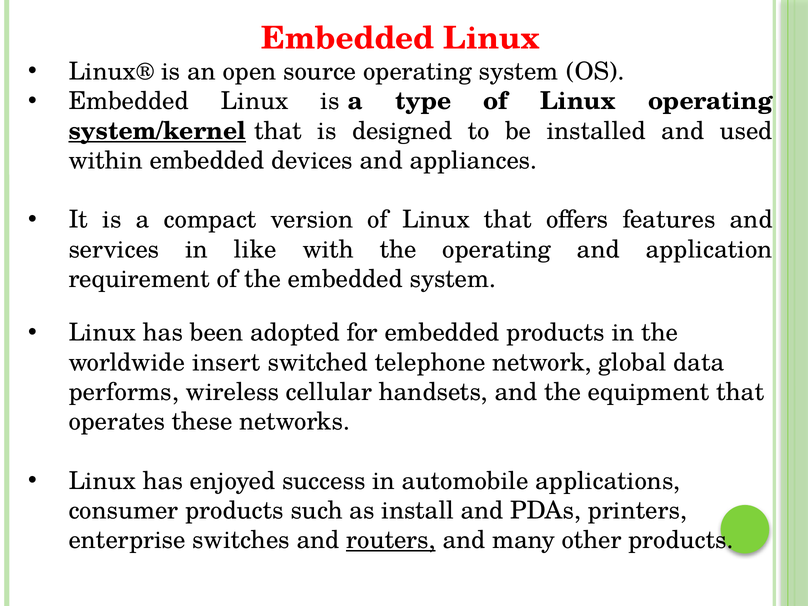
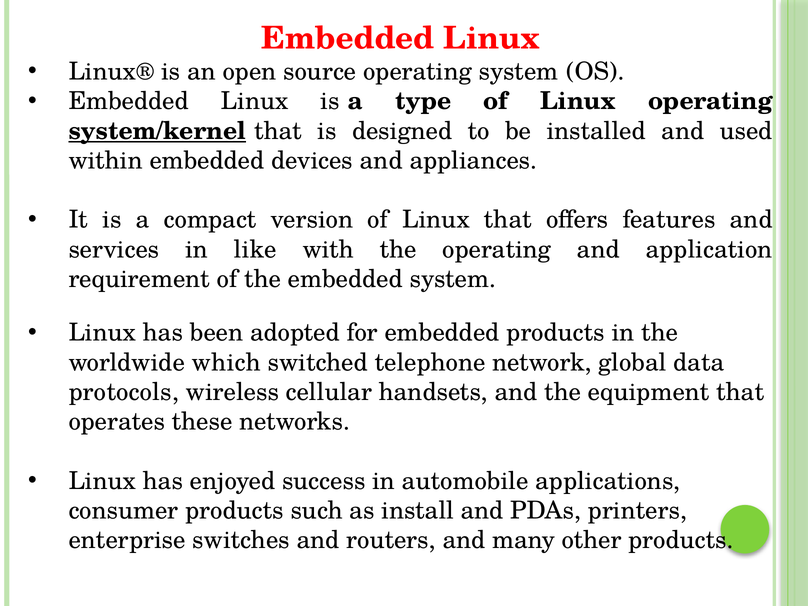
insert: insert -> which (226, 362)
performs: performs -> protocols (124, 392)
routers underline: present -> none (391, 540)
